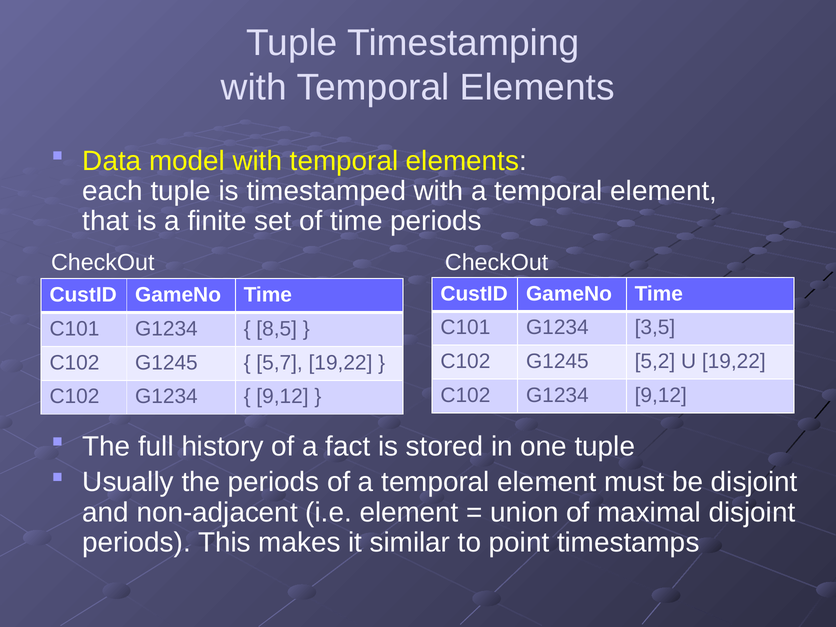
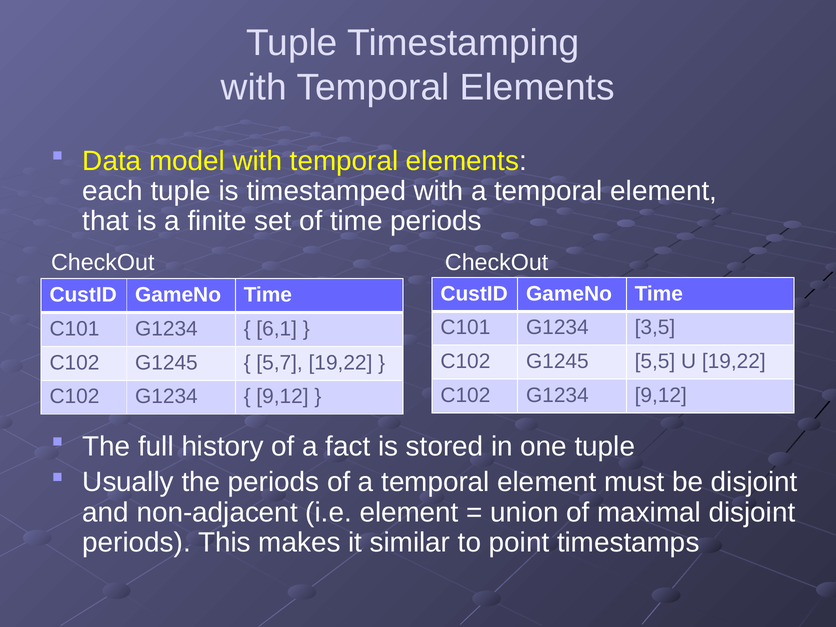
8,5: 8,5 -> 6,1 (277, 329)
5,2: 5,2 -> 5,5 (655, 361)
